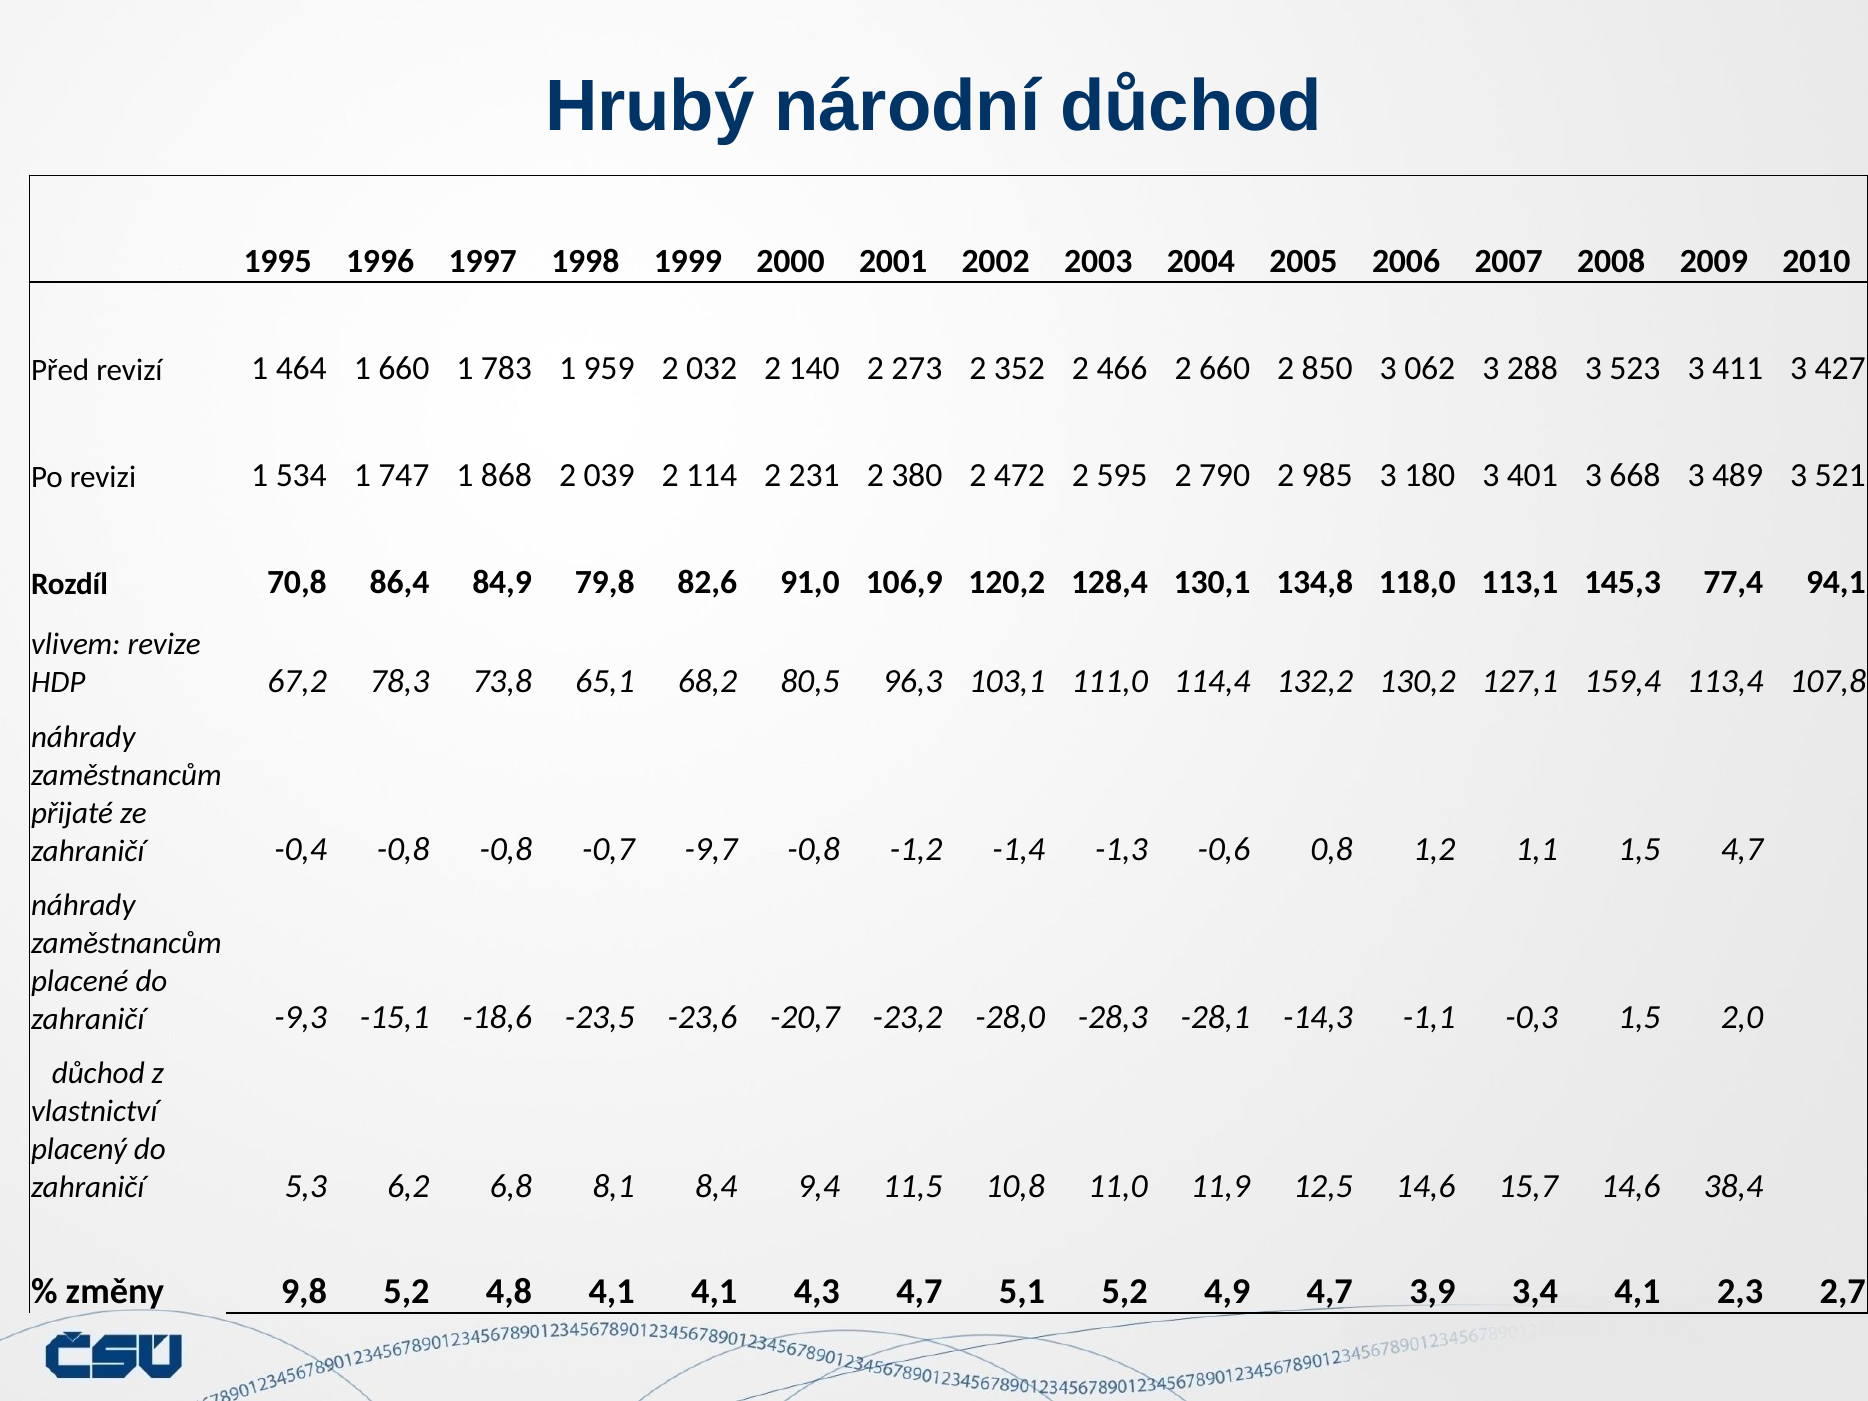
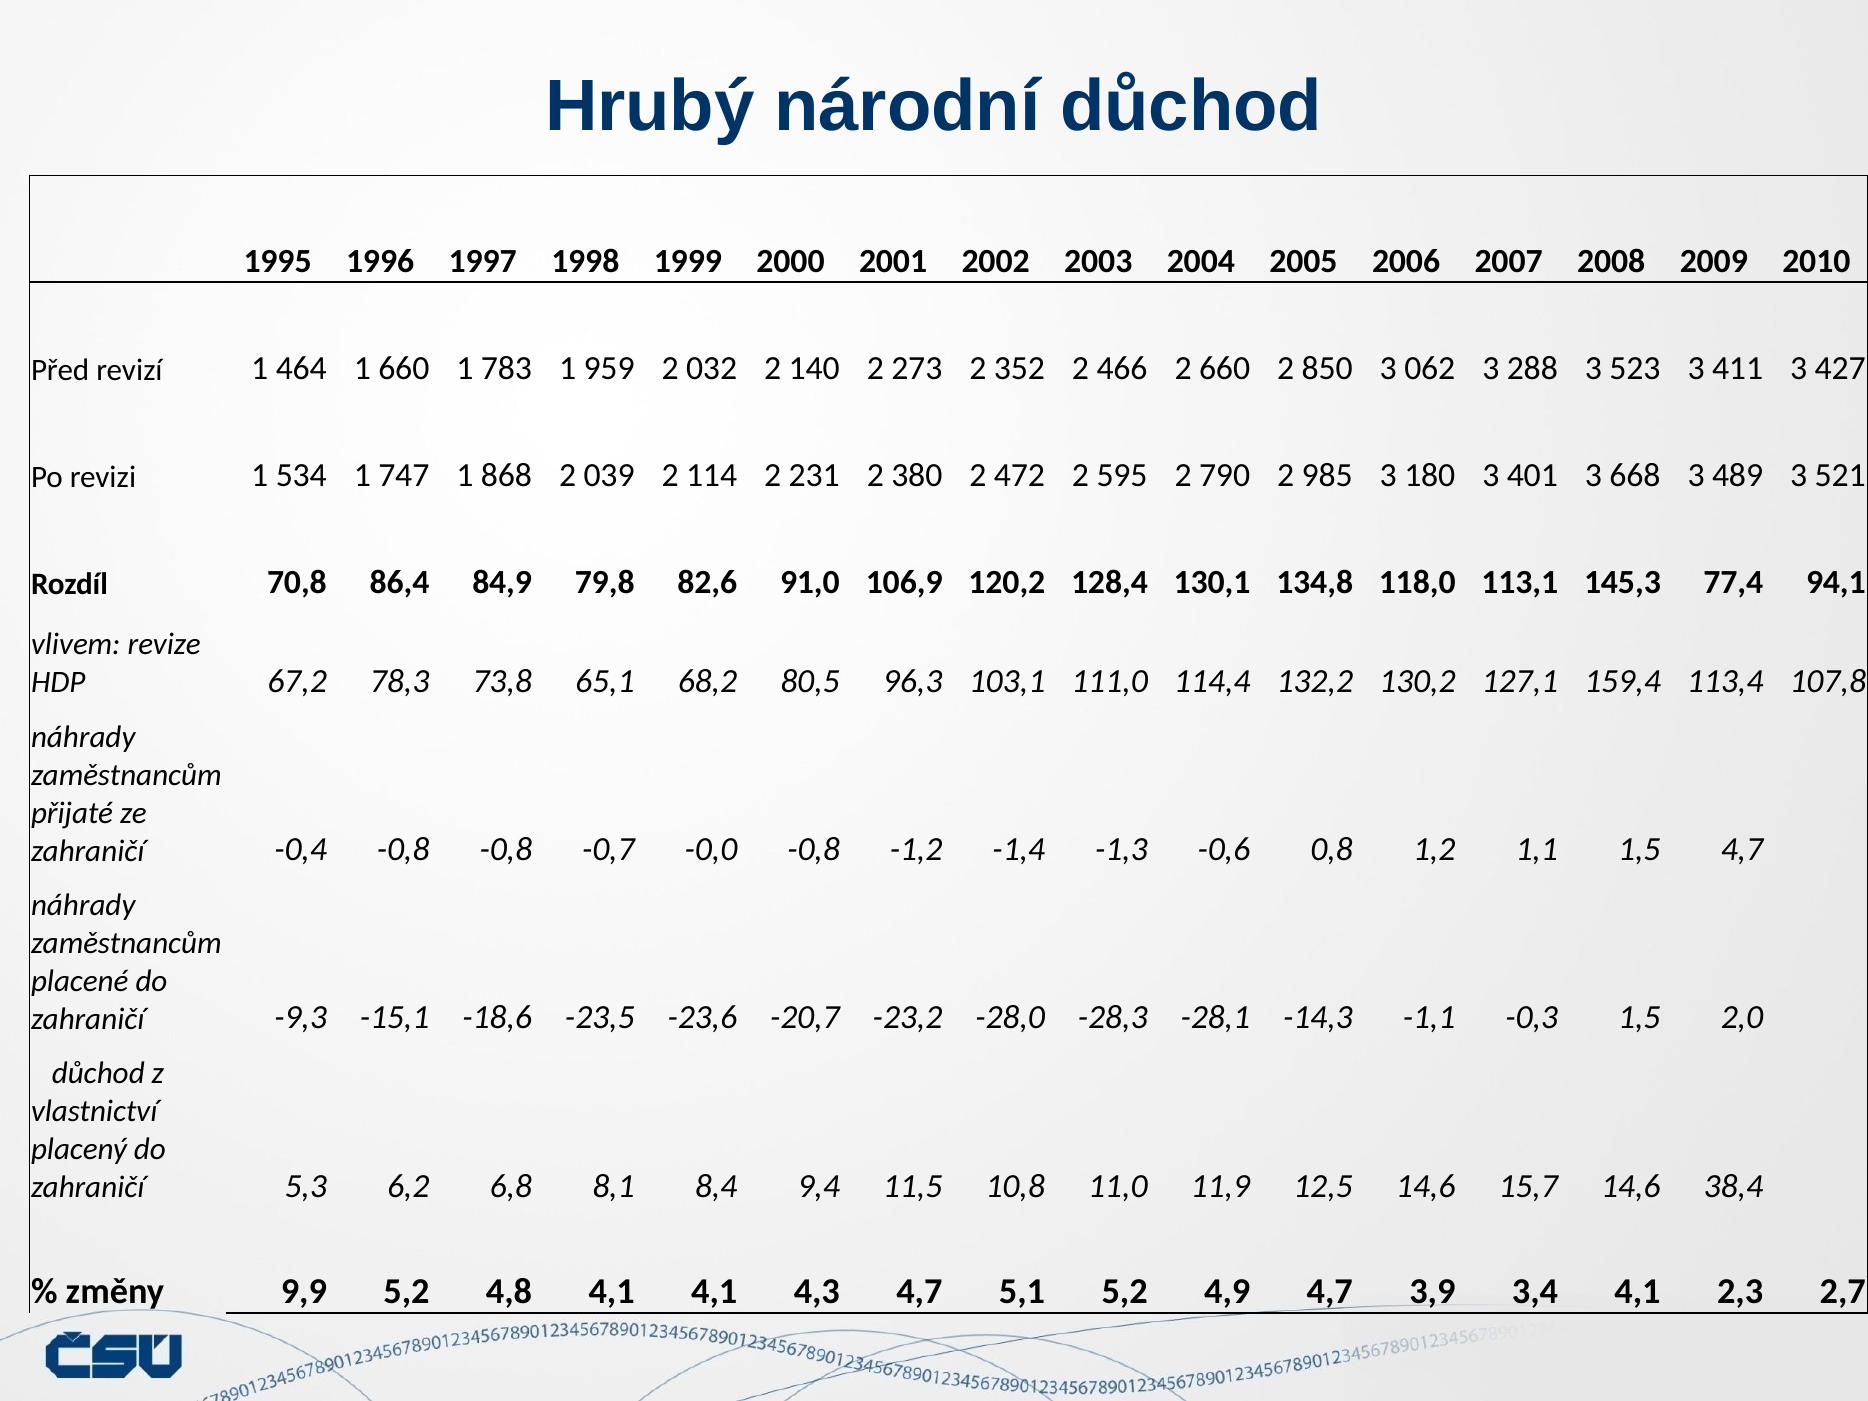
-9,7: -9,7 -> -0,0 (711, 849)
9,8: 9,8 -> 9,9 (304, 1291)
